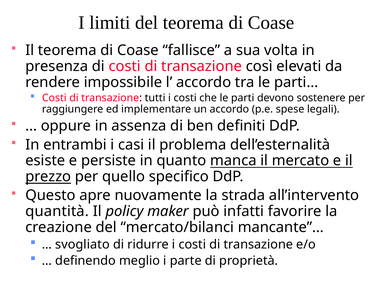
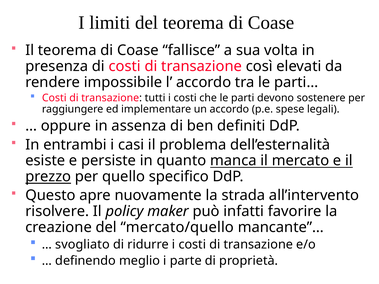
quantità: quantità -> risolvere (57, 211)
mercato/bilanci: mercato/bilanci -> mercato/quello (177, 227)
